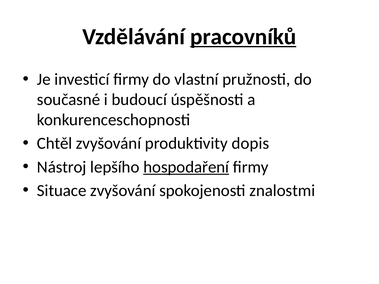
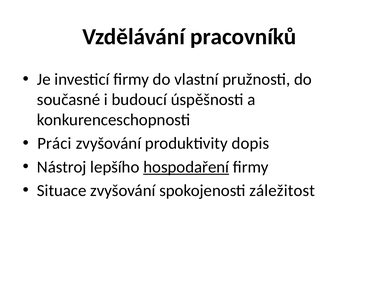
pracovníků underline: present -> none (243, 37)
Chtěl: Chtěl -> Práci (54, 144)
znalostmi: znalostmi -> záležitost (282, 191)
